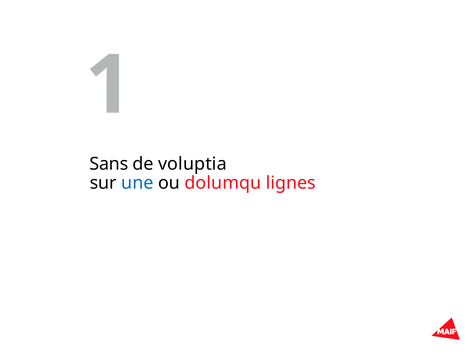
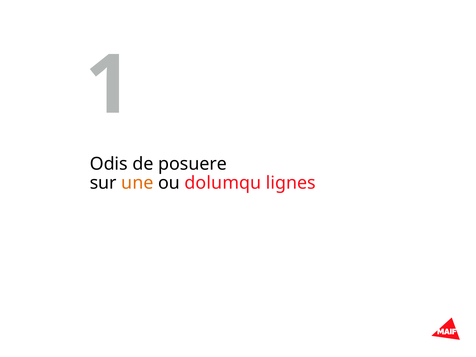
Sans: Sans -> Odis (109, 164)
voluptia: voluptia -> posuere (192, 164)
une colour: blue -> orange (137, 183)
